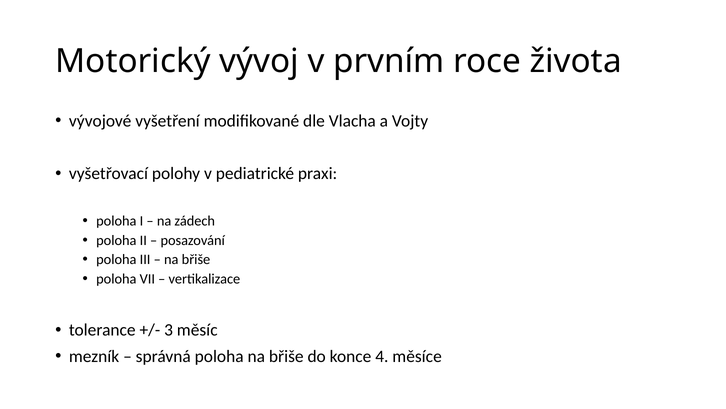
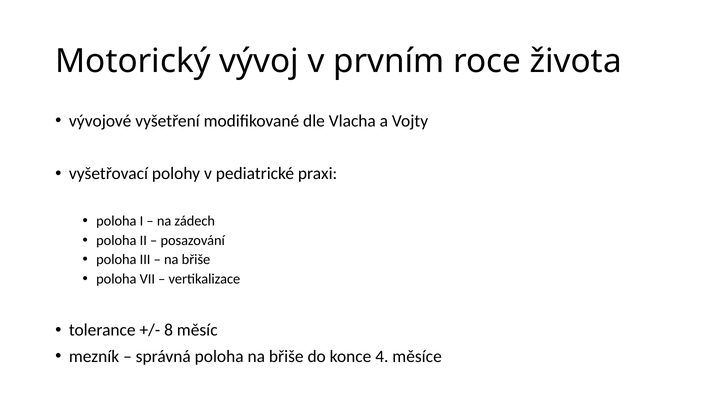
3: 3 -> 8 (169, 330)
